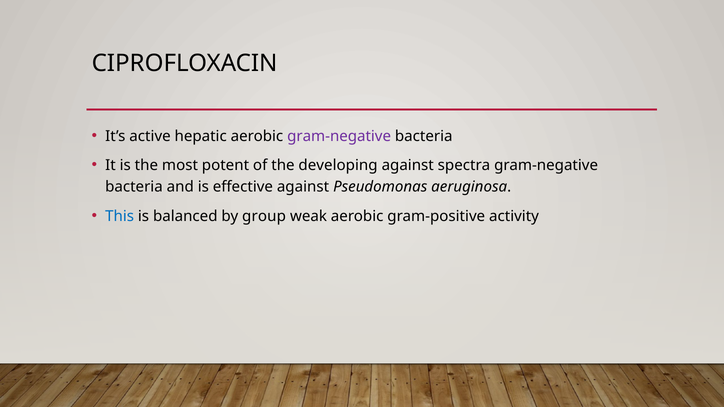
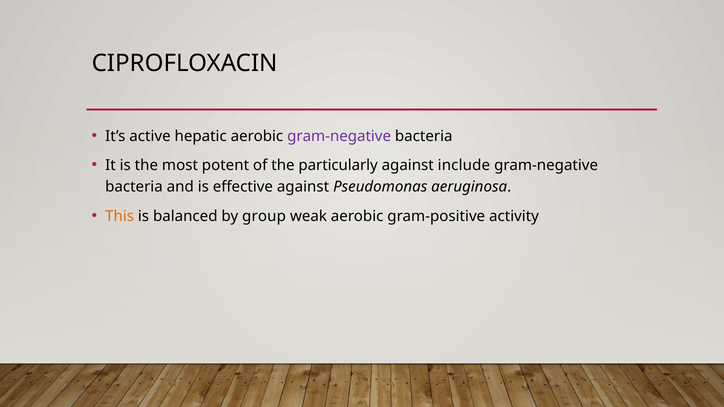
developing: developing -> particularly (338, 165)
spectra: spectra -> include (464, 165)
This colour: blue -> orange (120, 216)
